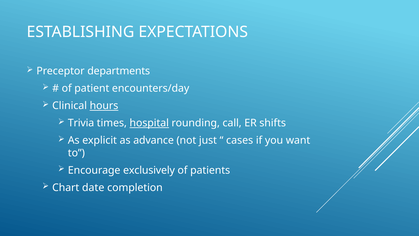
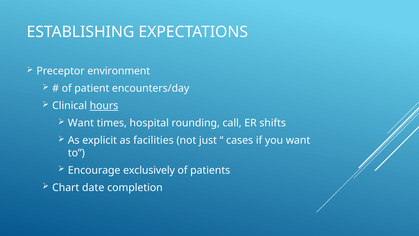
departments: departments -> environment (119, 71)
Trivia: Trivia -> Want (81, 123)
hospital underline: present -> none (149, 123)
advance: advance -> facilities (153, 140)
